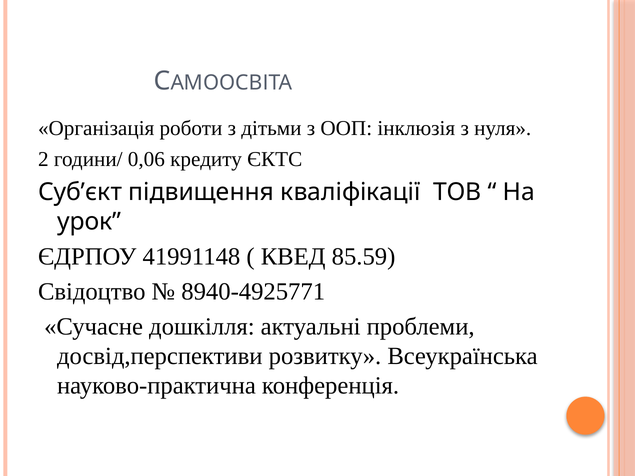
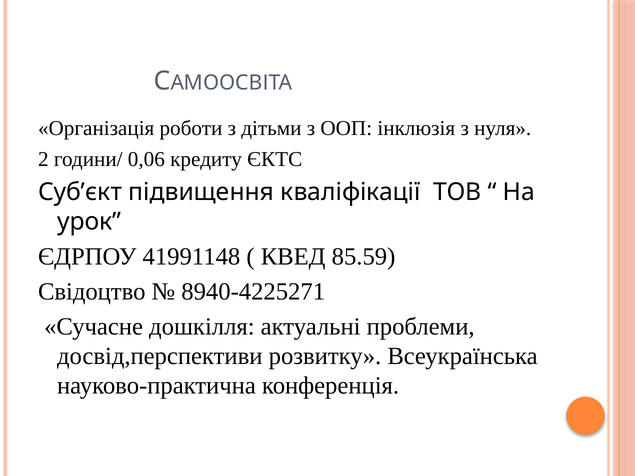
8940-4925771: 8940-4925771 -> 8940-4225271 (253, 292)
